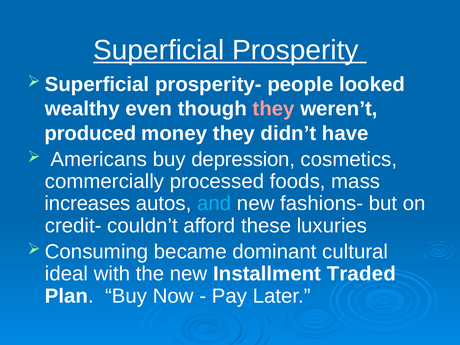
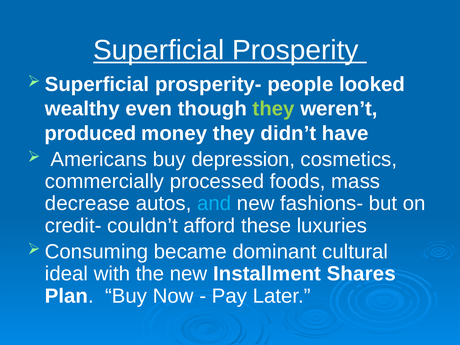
they colour: pink -> light green (274, 109)
increases: increases -> decrease (87, 203)
Traded: Traded -> Shares (361, 274)
